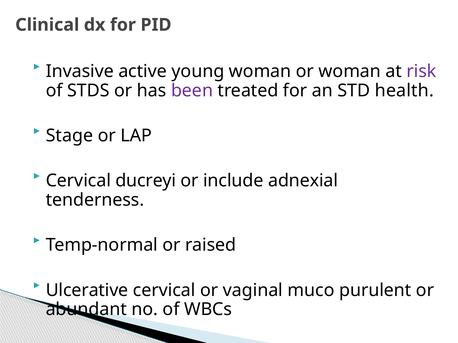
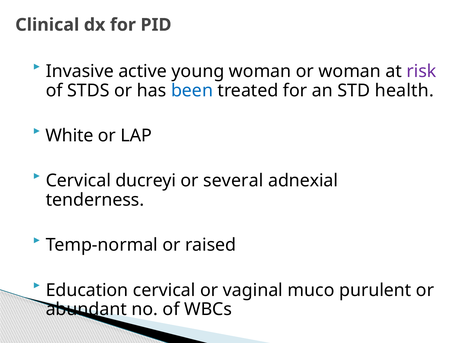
been colour: purple -> blue (192, 91)
Stage: Stage -> White (70, 136)
include: include -> several (233, 181)
Ulcerative: Ulcerative -> Education (87, 291)
